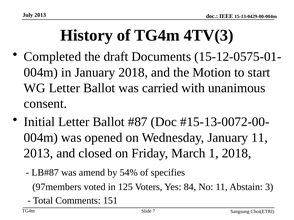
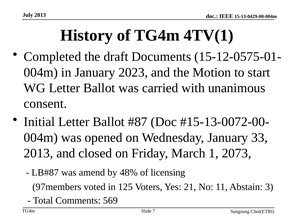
4TV(3: 4TV(3 -> 4TV(1 (209, 35)
January 2018: 2018 -> 2023 (133, 72)
January 11: 11 -> 33 (260, 138)
1 2018: 2018 -> 2073 (237, 154)
54%: 54% -> 48% (129, 173)
specifies: specifies -> licensing (168, 173)
84: 84 -> 21 (190, 187)
151: 151 -> 569 (110, 201)
